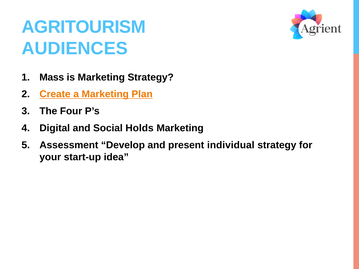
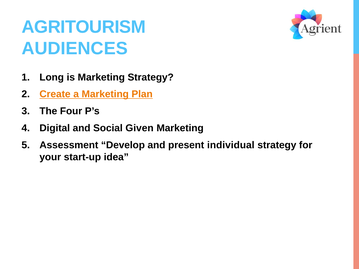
Mass: Mass -> Long (52, 77)
Holds: Holds -> Given (140, 128)
